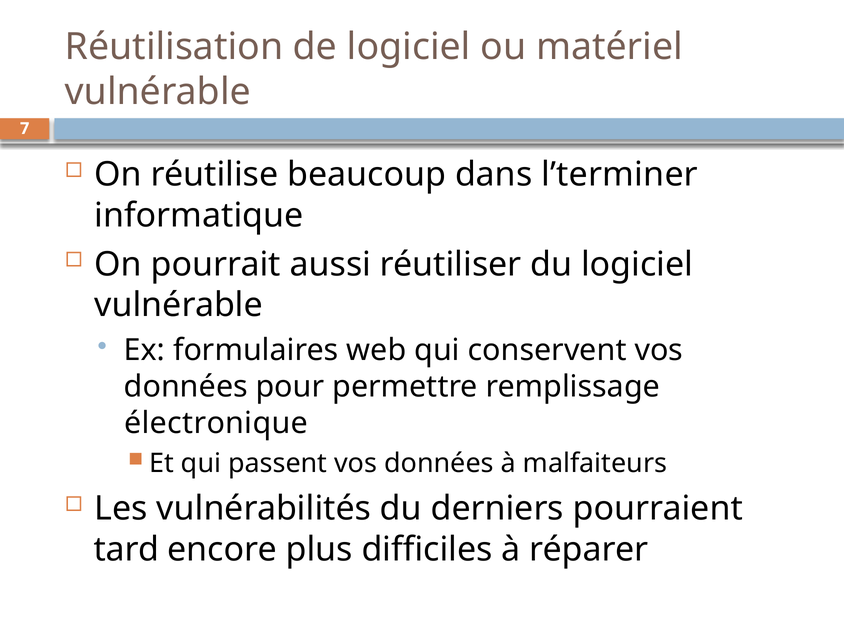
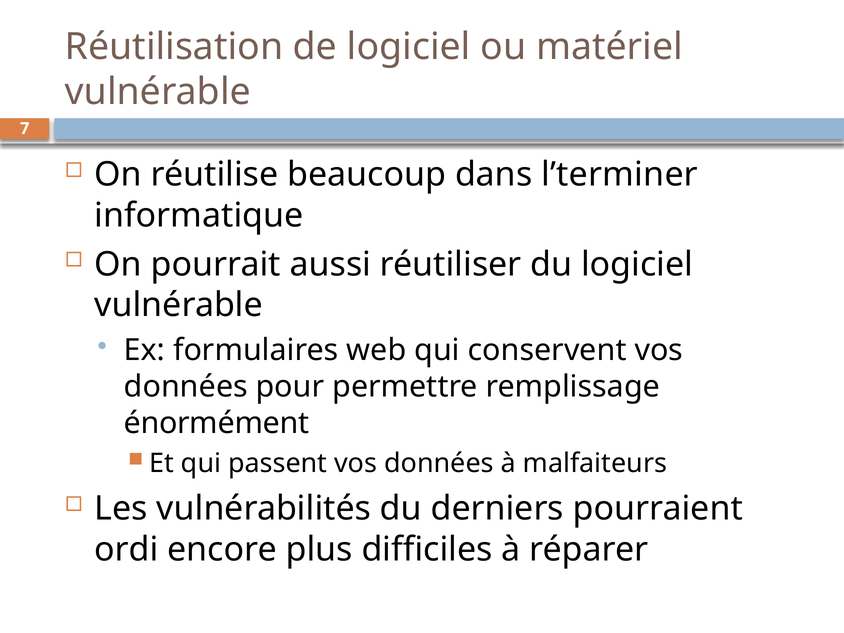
électronique: électronique -> énormément (216, 423)
tard: tard -> ordi (126, 549)
